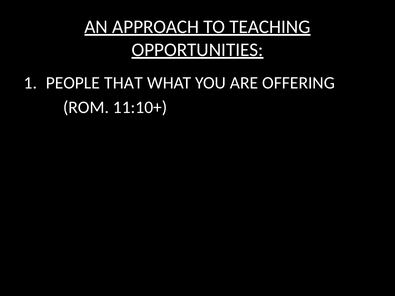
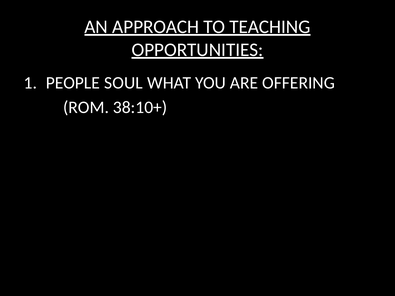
THAT: THAT -> SOUL (123, 83)
11:10+: 11:10+ -> 38:10+ (140, 107)
